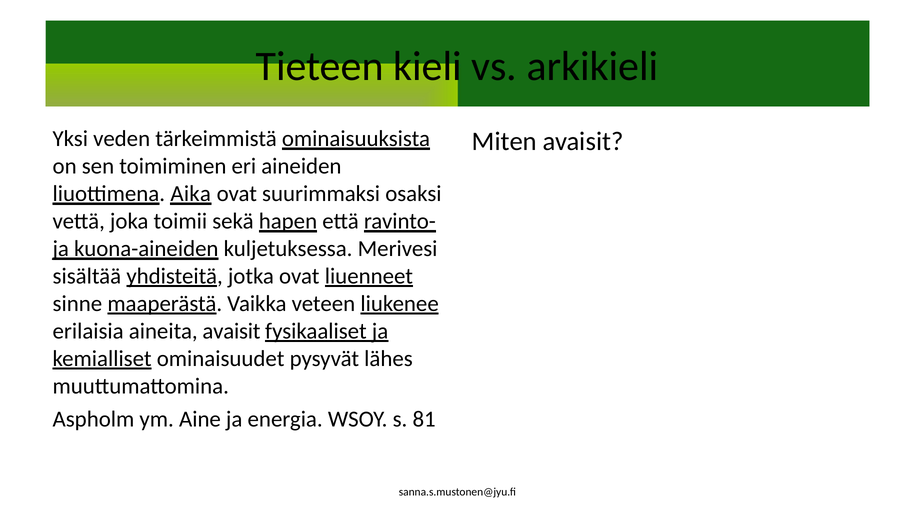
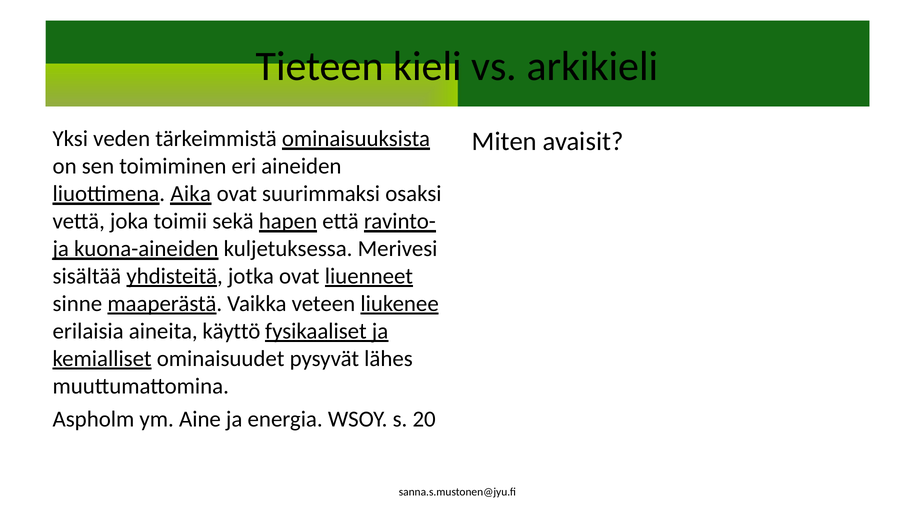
aineita avaisit: avaisit -> käyttö (231, 331)
81: 81 -> 20 (424, 419)
